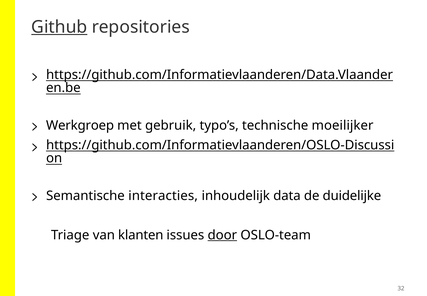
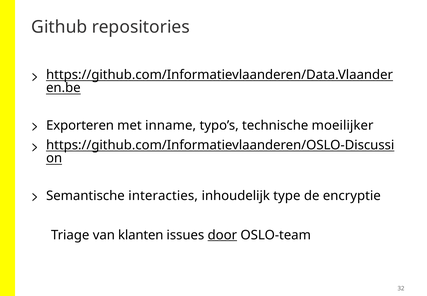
Github underline: present -> none (59, 27)
Werkgroep: Werkgroep -> Exporteren (80, 125)
gebruik: gebruik -> inname (171, 125)
data: data -> type (287, 196)
duidelijke: duidelijke -> encryptie (352, 196)
